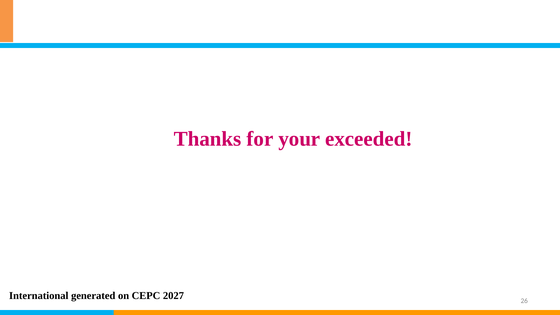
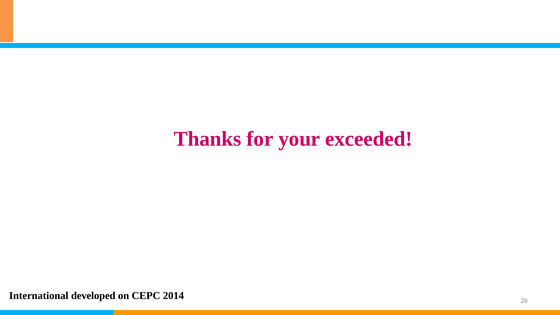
generated: generated -> developed (93, 296)
2027: 2027 -> 2014 (173, 296)
